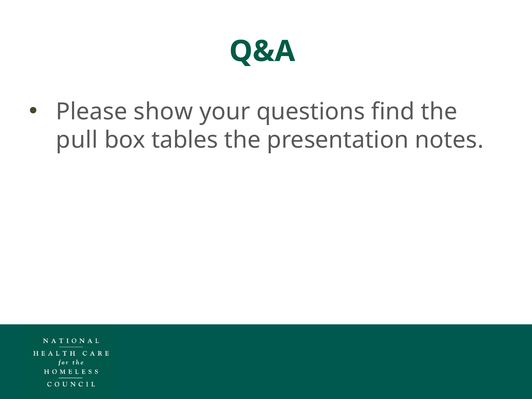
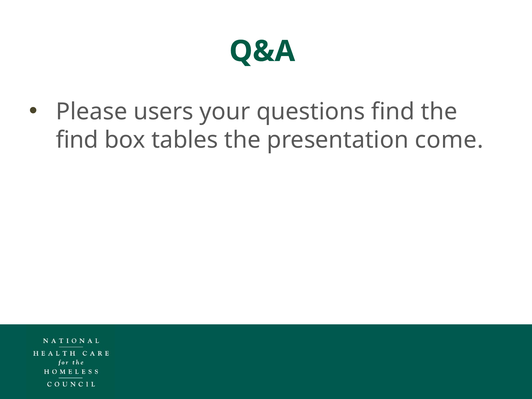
show: show -> users (164, 112)
pull: pull -> find (77, 140)
notes: notes -> come (449, 140)
